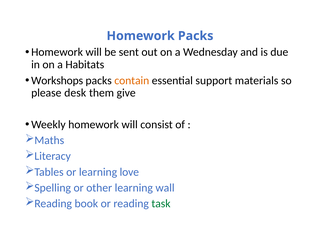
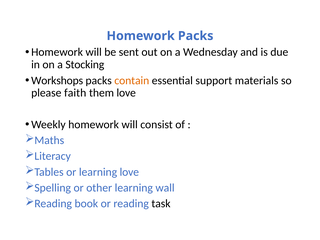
Habitats: Habitats -> Stocking (85, 65)
desk: desk -> faith (75, 93)
them give: give -> love (126, 93)
task colour: green -> black (161, 204)
